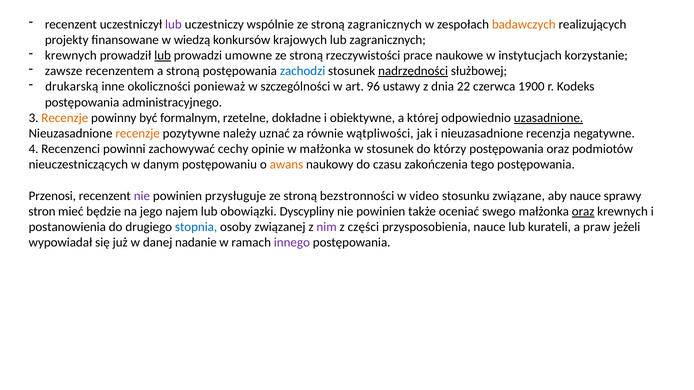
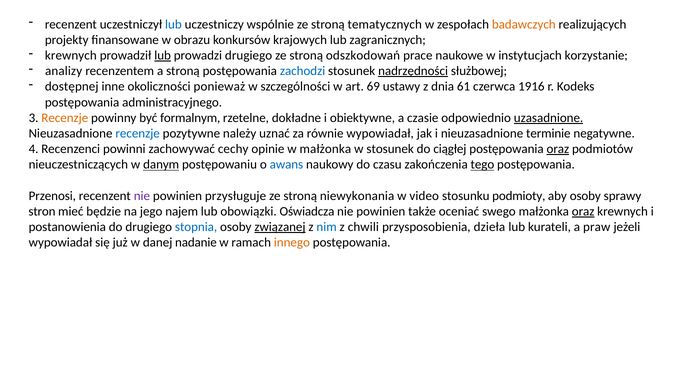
lub colour: purple -> blue (173, 24)
stroną zagranicznych: zagranicznych -> tematycznych (385, 24)
wiedzą: wiedzą -> obrazu (192, 40)
prowadzi umowne: umowne -> drugiego (249, 56)
rzeczywistości: rzeczywistości -> odszkodowań (363, 56)
zawsze: zawsze -> analizy (64, 71)
drukarską: drukarską -> dostępnej (72, 87)
96: 96 -> 69 (373, 87)
22: 22 -> 61 (464, 87)
1900: 1900 -> 1916 (531, 87)
której: której -> czasie (423, 118)
recenzje colour: orange -> blue (138, 134)
równie wątpliwości: wątpliwości -> wypowiadał (380, 134)
recenzja: recenzja -> terminie (548, 134)
którzy: którzy -> ciągłej (450, 149)
oraz underline: none -> present (558, 149)
danym underline: none -> present (161, 165)
awans colour: orange -> blue (286, 165)
tego underline: none -> present (482, 165)
bezstronności: bezstronności -> niewykonania (357, 196)
związane: związane -> podmioty (519, 196)
aby nauce: nauce -> osoby (585, 196)
Dyscypliny: Dyscypliny -> Oświadcza (307, 212)
związanej underline: none -> present (280, 227)
nim colour: purple -> blue (327, 227)
części: części -> chwili (363, 227)
przysposobienia nauce: nauce -> dzieła (489, 227)
innego colour: purple -> orange (292, 243)
